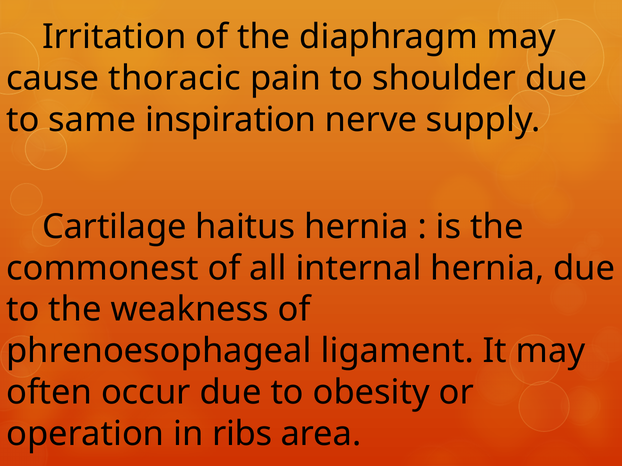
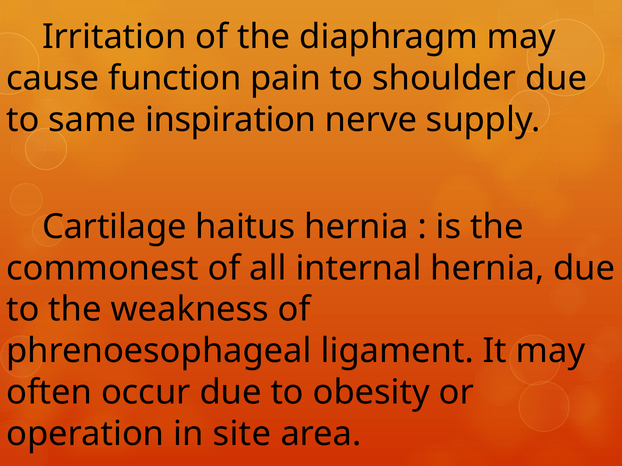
thoracic: thoracic -> function (175, 78)
ribs: ribs -> site (242, 434)
